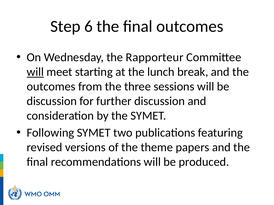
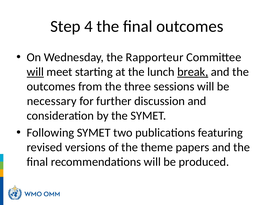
6: 6 -> 4 (89, 27)
break underline: none -> present (193, 72)
discussion: discussion -> necessary (52, 101)
